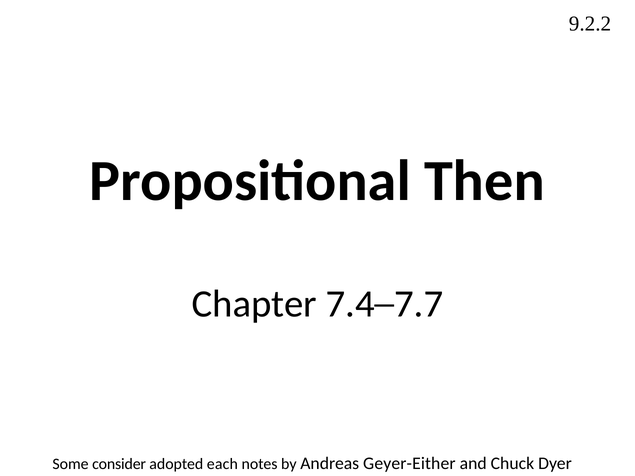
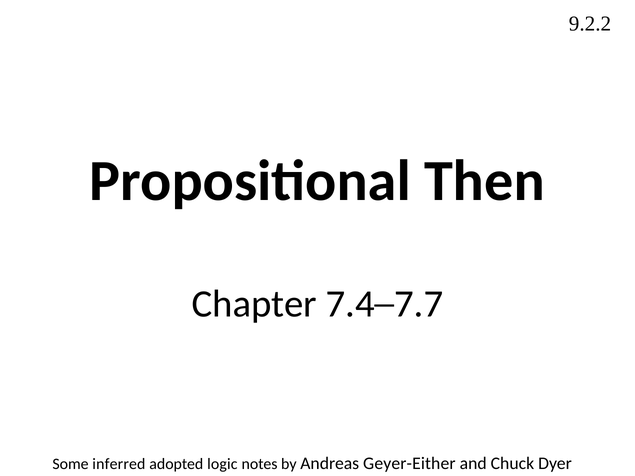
consider: consider -> inferred (119, 464)
each: each -> logic (222, 464)
